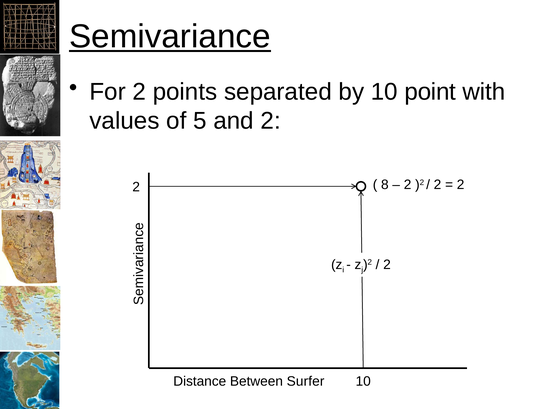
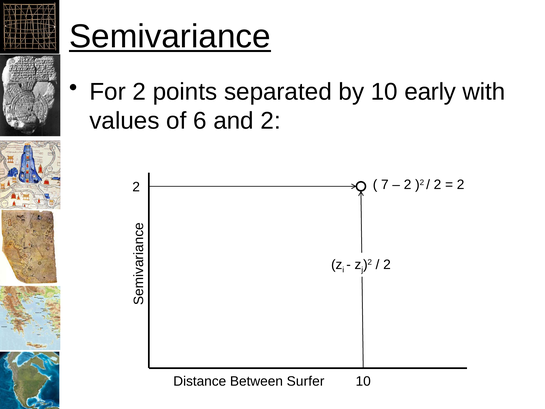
point: point -> early (430, 92)
5: 5 -> 6 (200, 121)
8: 8 -> 7 (385, 185)
